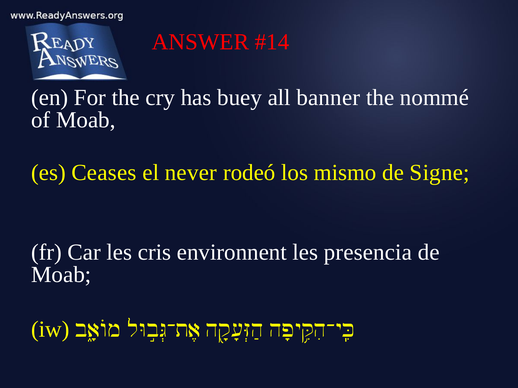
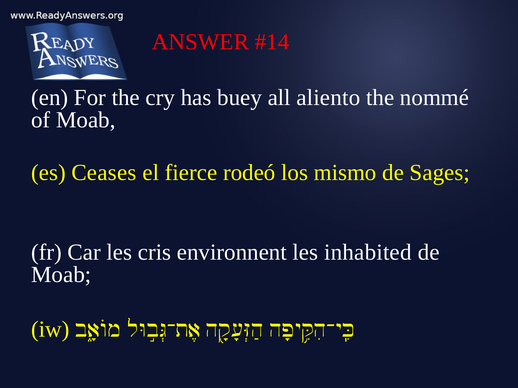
banner: banner -> aliento (328, 98)
never: never -> fierce (191, 173)
Signe: Signe -> Sages (440, 173)
presencia: presencia -> inhabited (368, 253)
